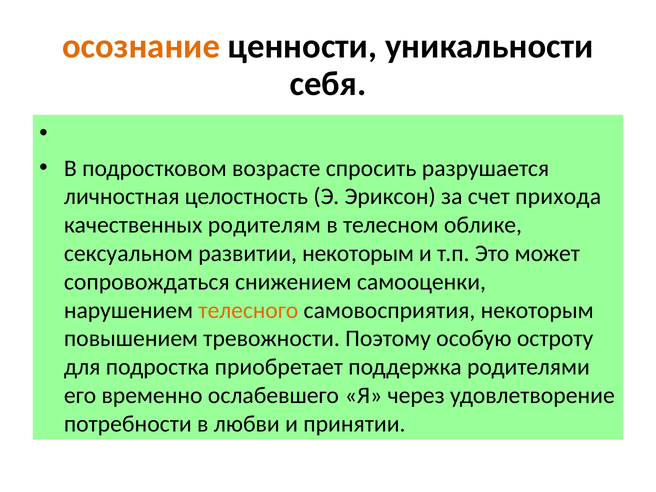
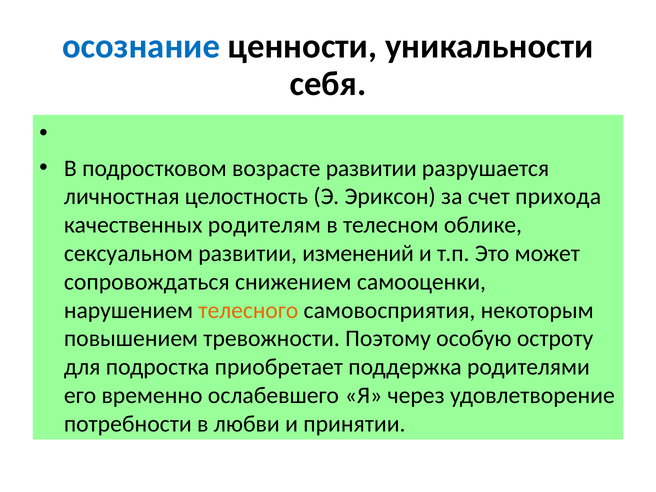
осознание colour: orange -> blue (141, 47)
возрасте спросить: спросить -> развитии (371, 168)
развитии некоторым: некоторым -> изменений (358, 253)
